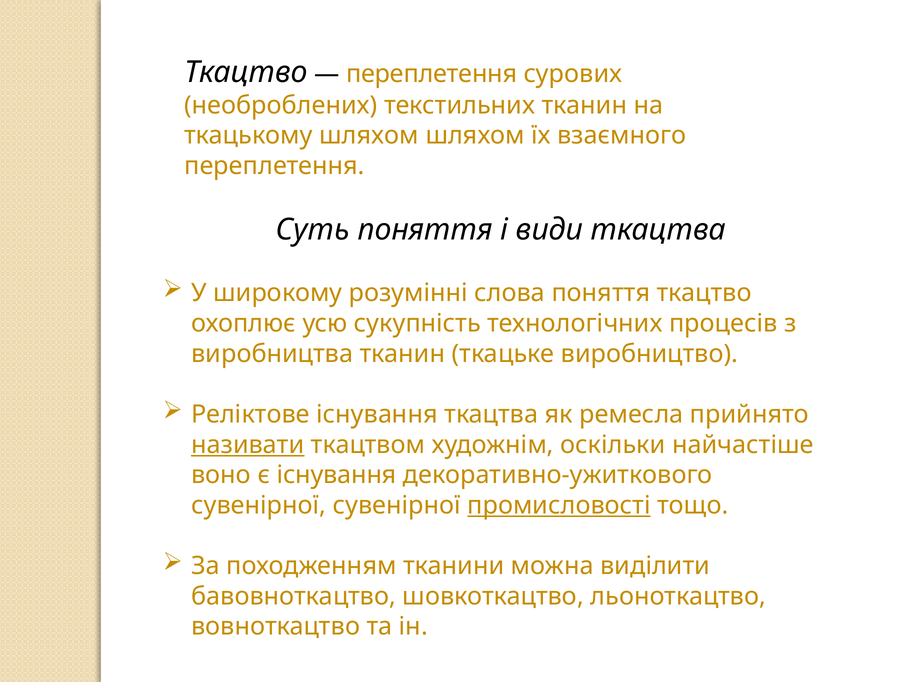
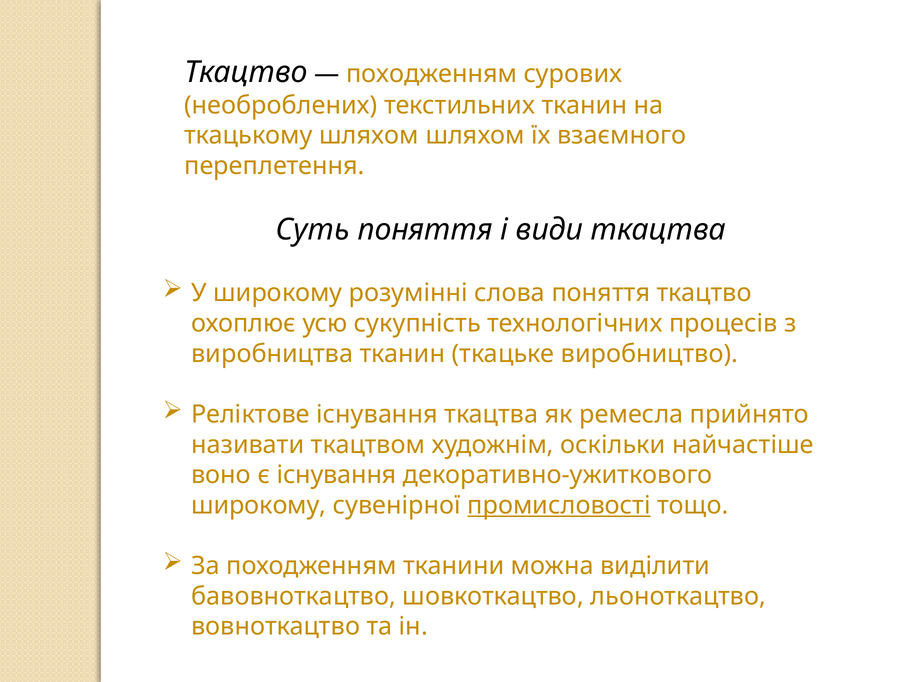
переплетення: переплетення -> походженням (432, 74)
називати underline: present -> none (248, 445)
сувенірної: сувенірної -> широкому (259, 505)
